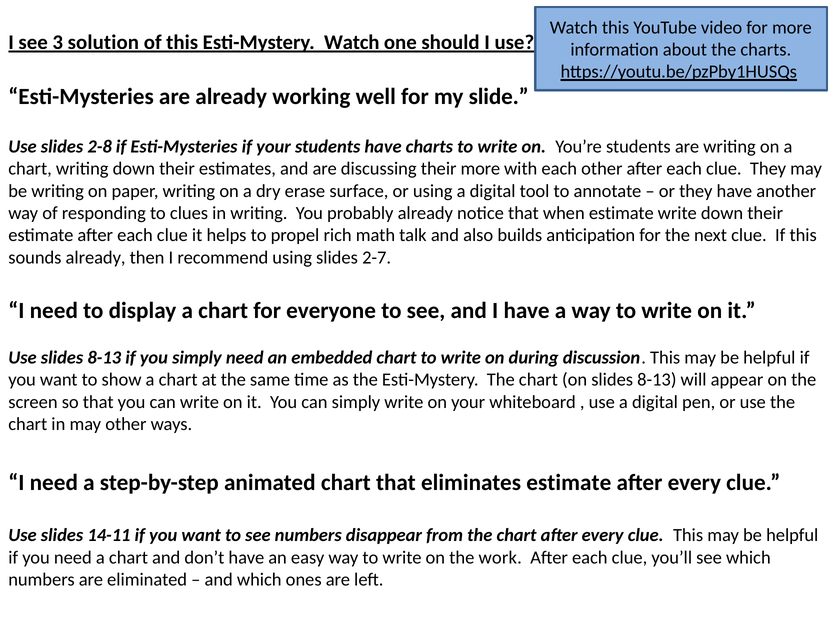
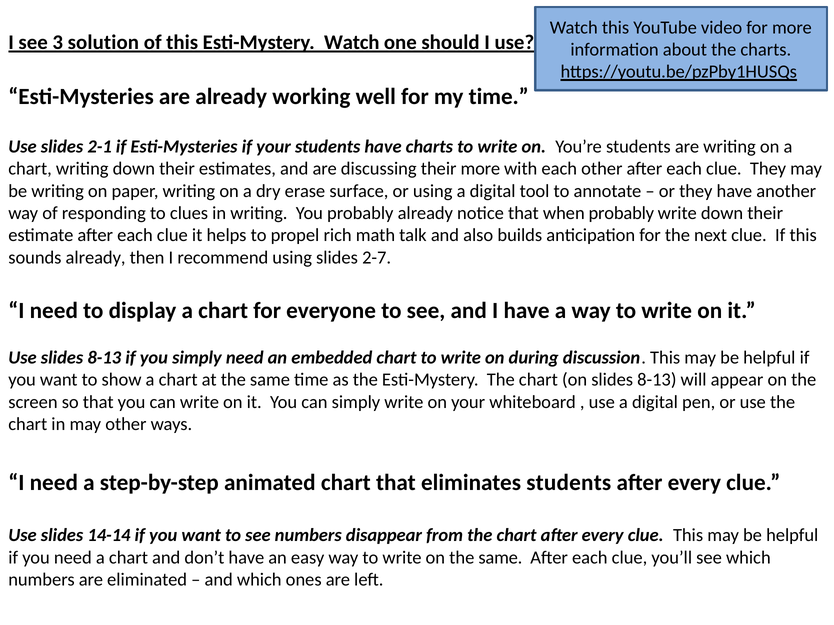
my slide: slide -> time (499, 97)
2-8: 2-8 -> 2-1 (100, 147)
when estimate: estimate -> probably (621, 213)
eliminates estimate: estimate -> students (569, 483)
14-11: 14-11 -> 14-14 (109, 536)
on the work: work -> same (500, 558)
